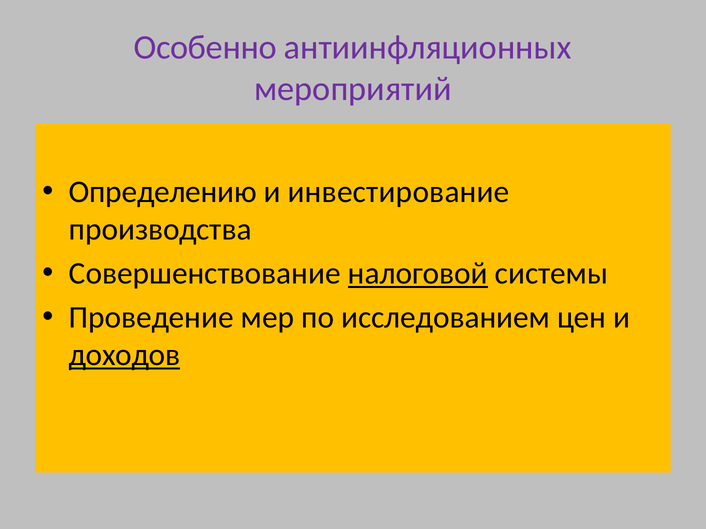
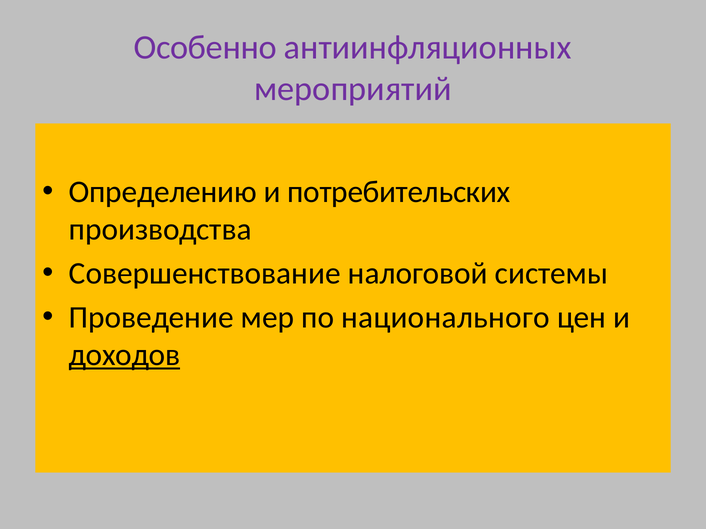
инвестирование: инвестирование -> потребительских (399, 192)
налоговой underline: present -> none (418, 274)
исследованием: исследованием -> национального (445, 318)
